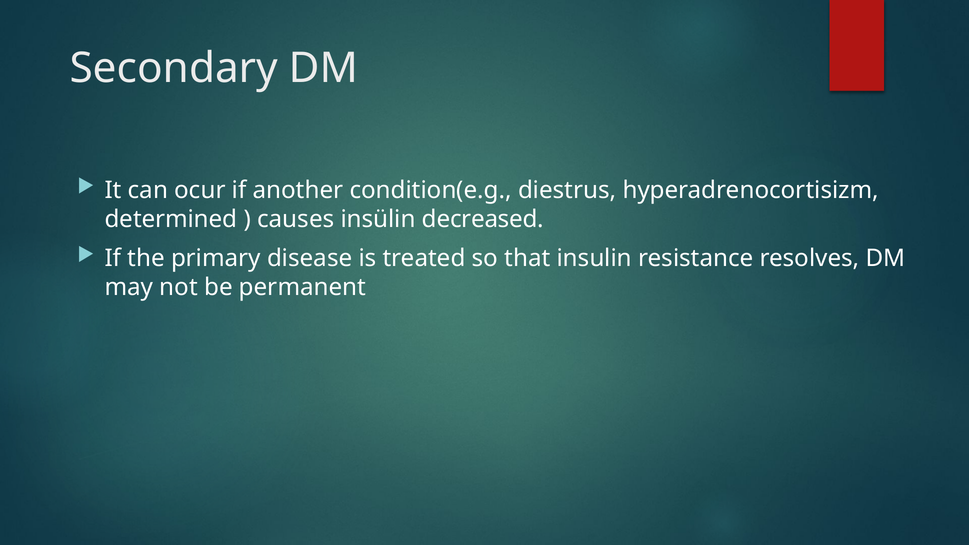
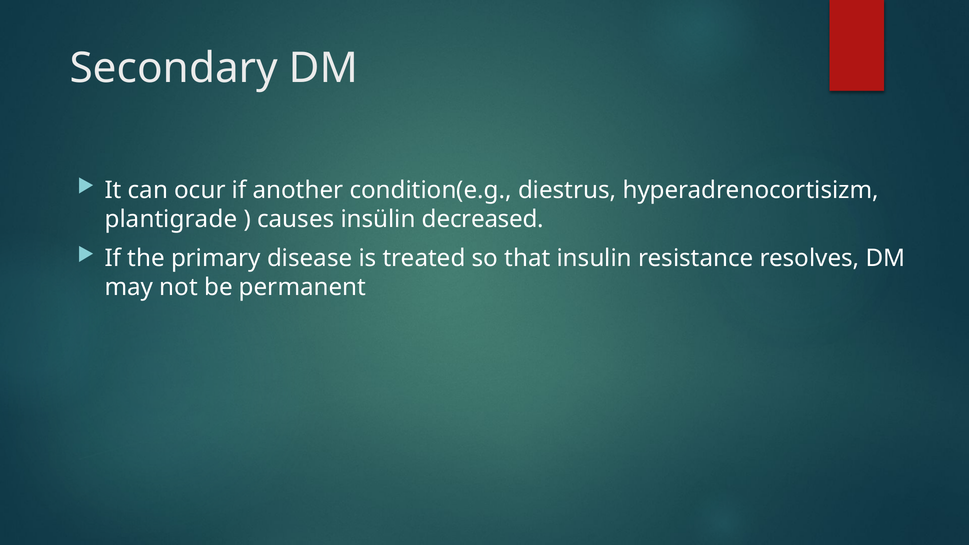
determined: determined -> plantigrade (171, 219)
